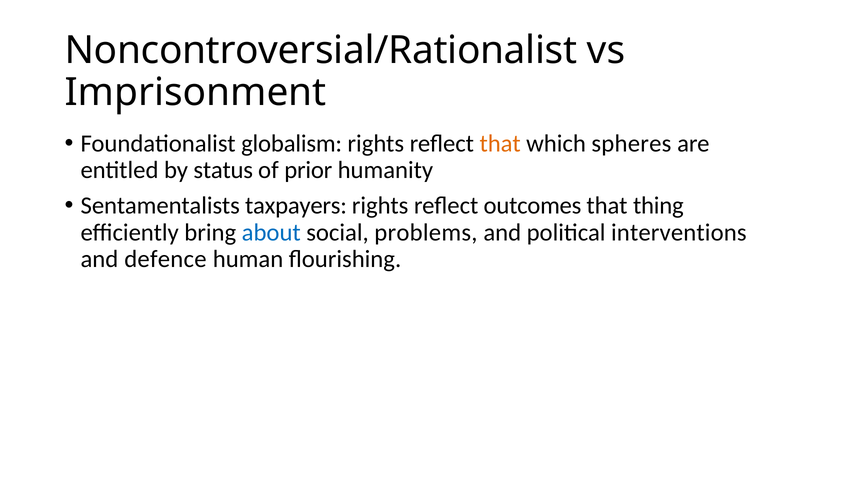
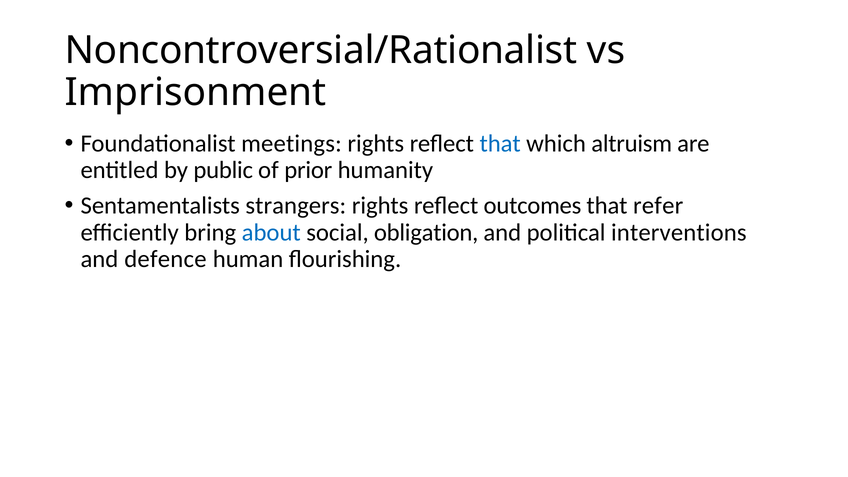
globalism: globalism -> meetings (291, 143)
that colour: orange -> blue (500, 143)
spheres: spheres -> altruism (632, 143)
status: status -> public (223, 170)
taxpayers: taxpayers -> strangers (296, 206)
thing: thing -> refer (658, 206)
problems: problems -> obligation (426, 232)
